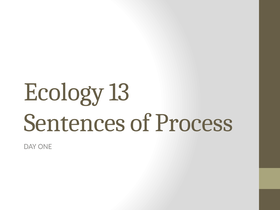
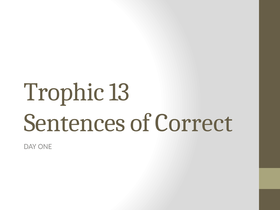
Ecology: Ecology -> Trophic (64, 92)
Process: Process -> Correct (194, 123)
